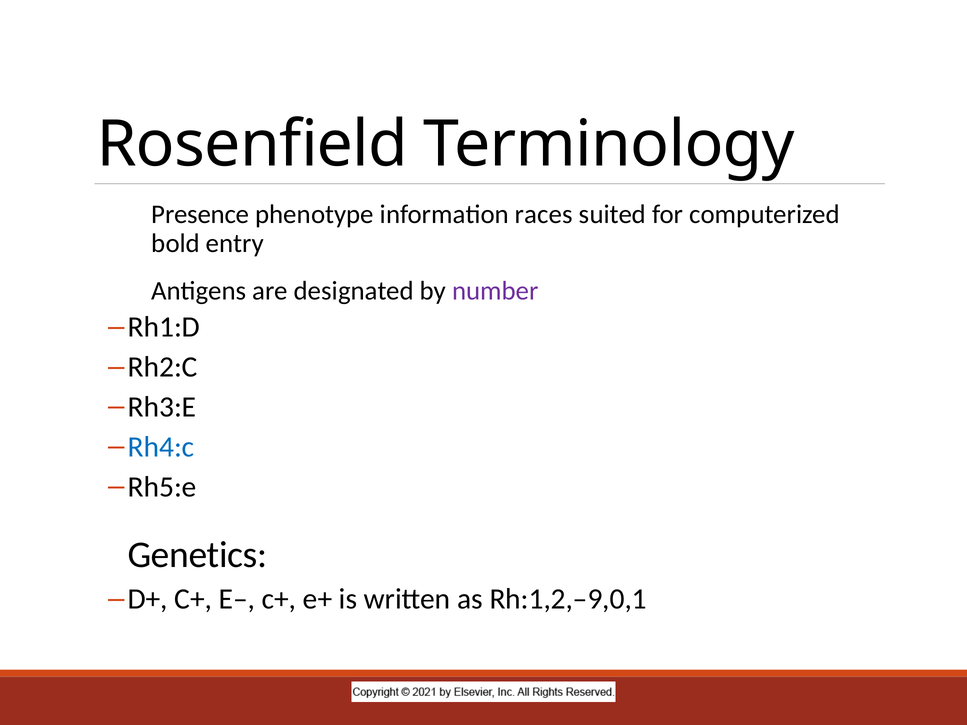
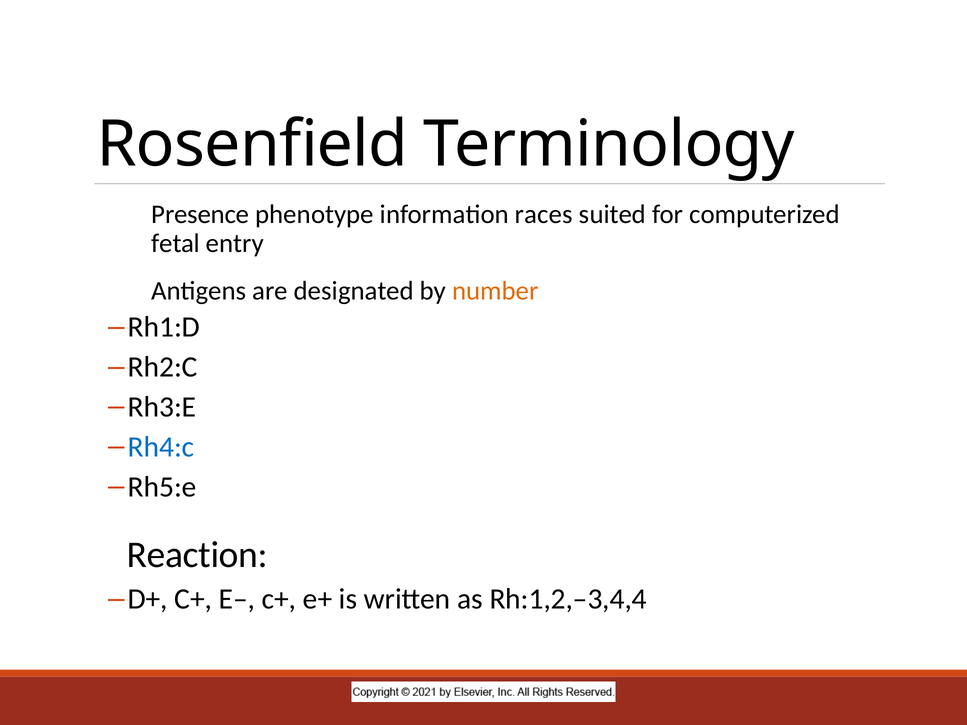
bold: bold -> fetal (176, 243)
number colour: purple -> orange (495, 291)
Genetics: Genetics -> Reaction (197, 555)
Rh:1,2,–9,0,1: Rh:1,2,–9,0,1 -> Rh:1,2,–3,4,4 (568, 599)
